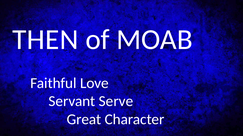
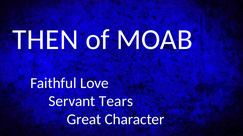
Serve: Serve -> Tears (116, 102)
